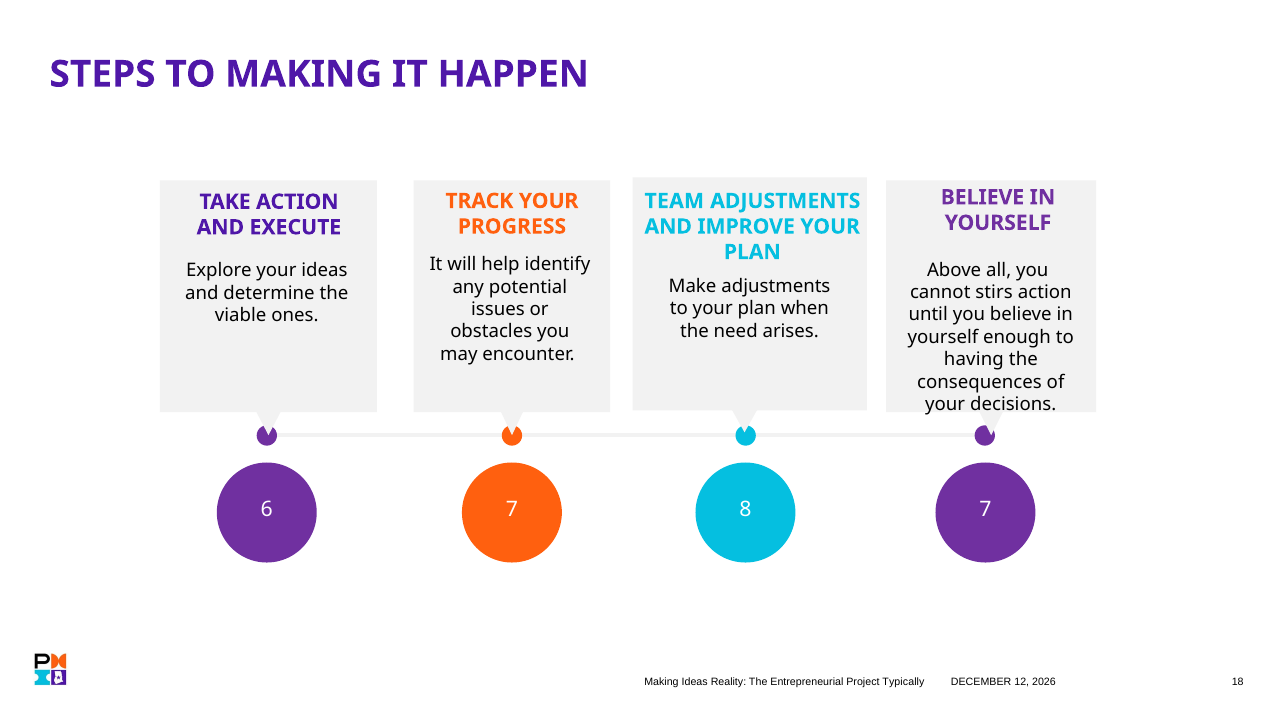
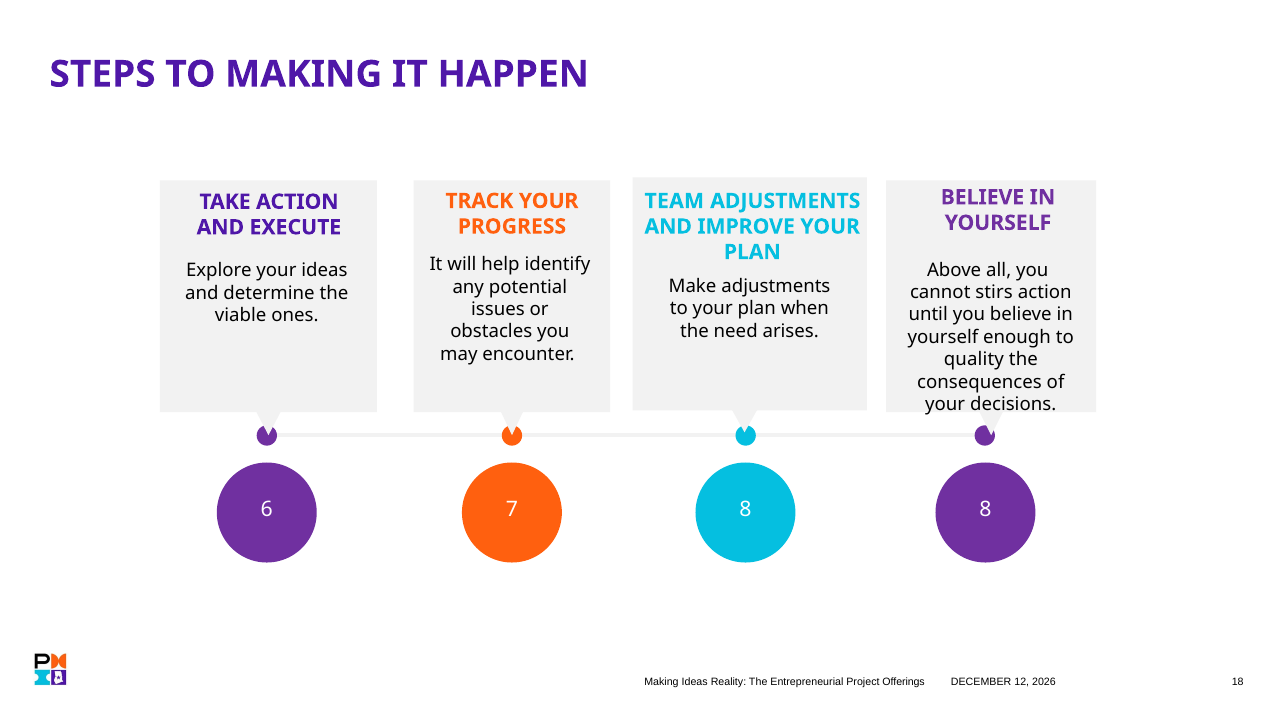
having: having -> quality (974, 359)
8 7: 7 -> 8 (985, 509)
Typically: Typically -> Offerings (904, 681)
